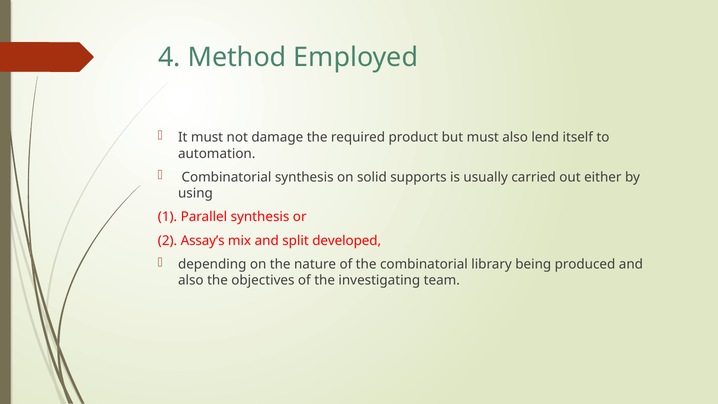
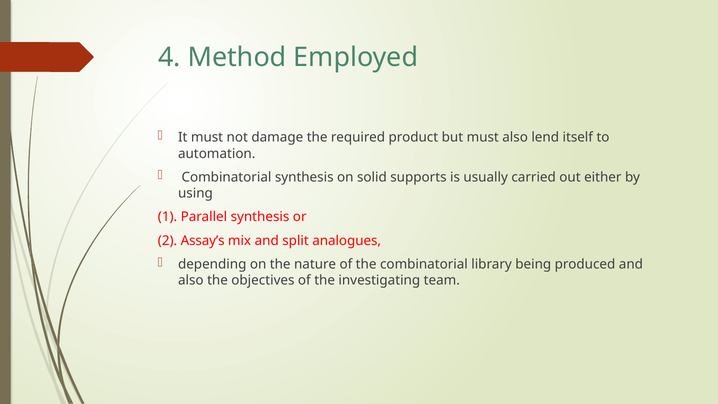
developed: developed -> analogues (347, 241)
